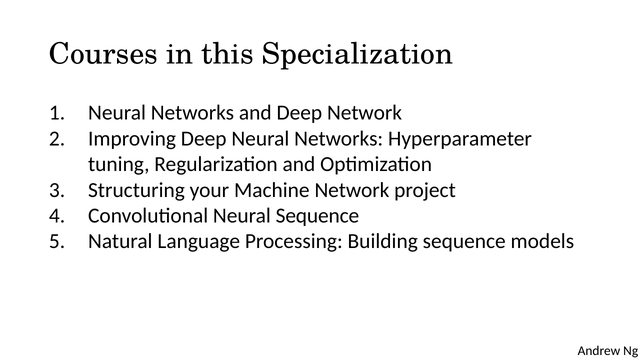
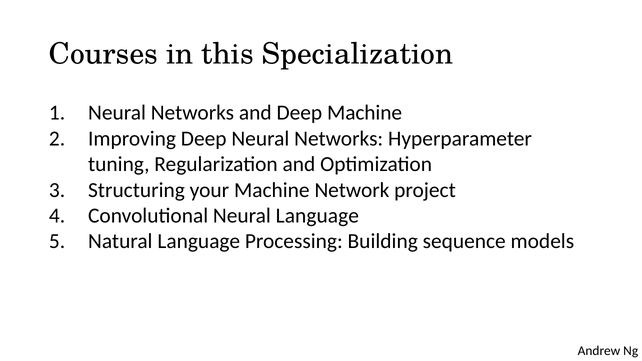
Deep Network: Network -> Machine (365, 113)
Neural Sequence: Sequence -> Language (317, 216)
